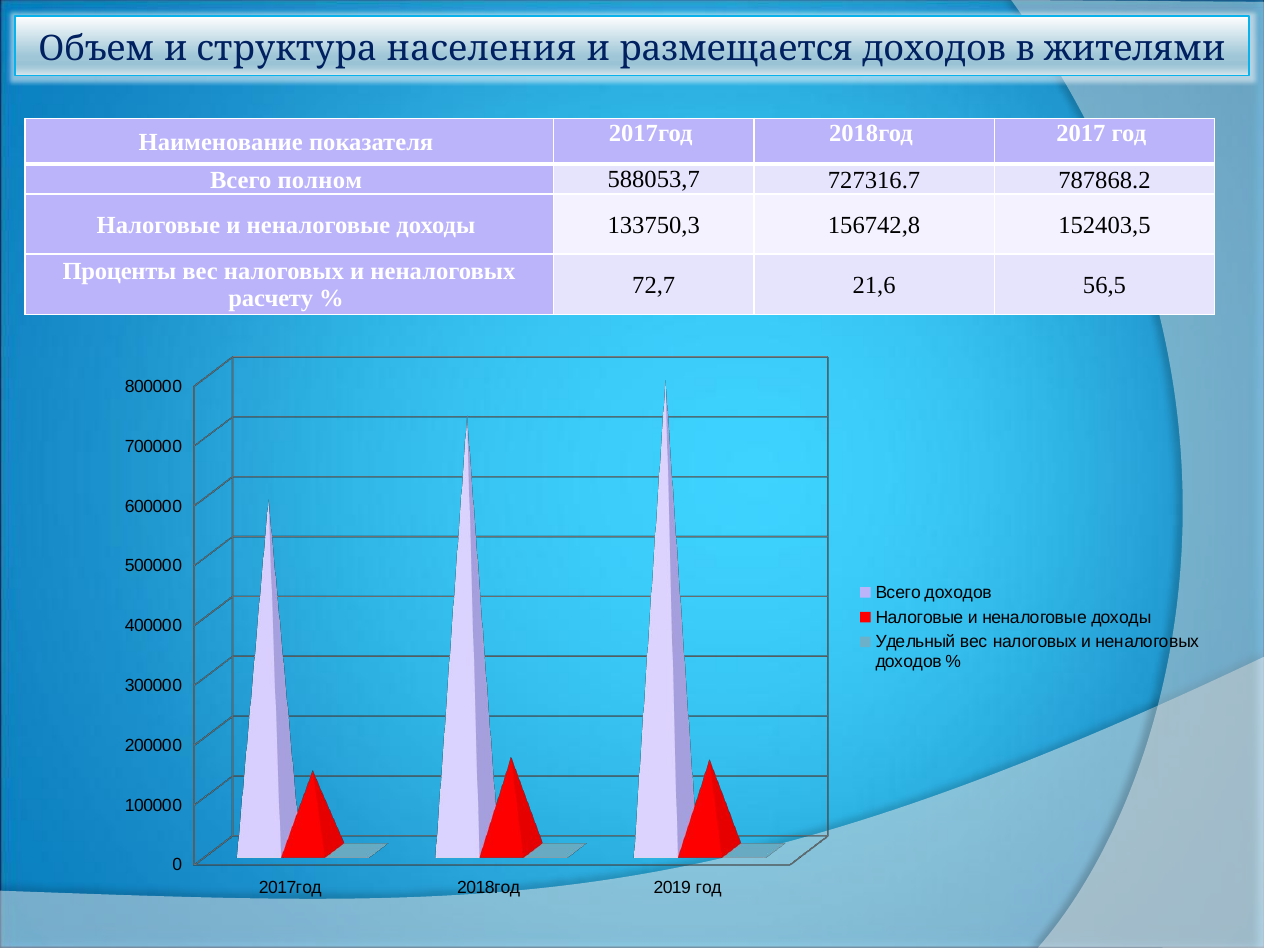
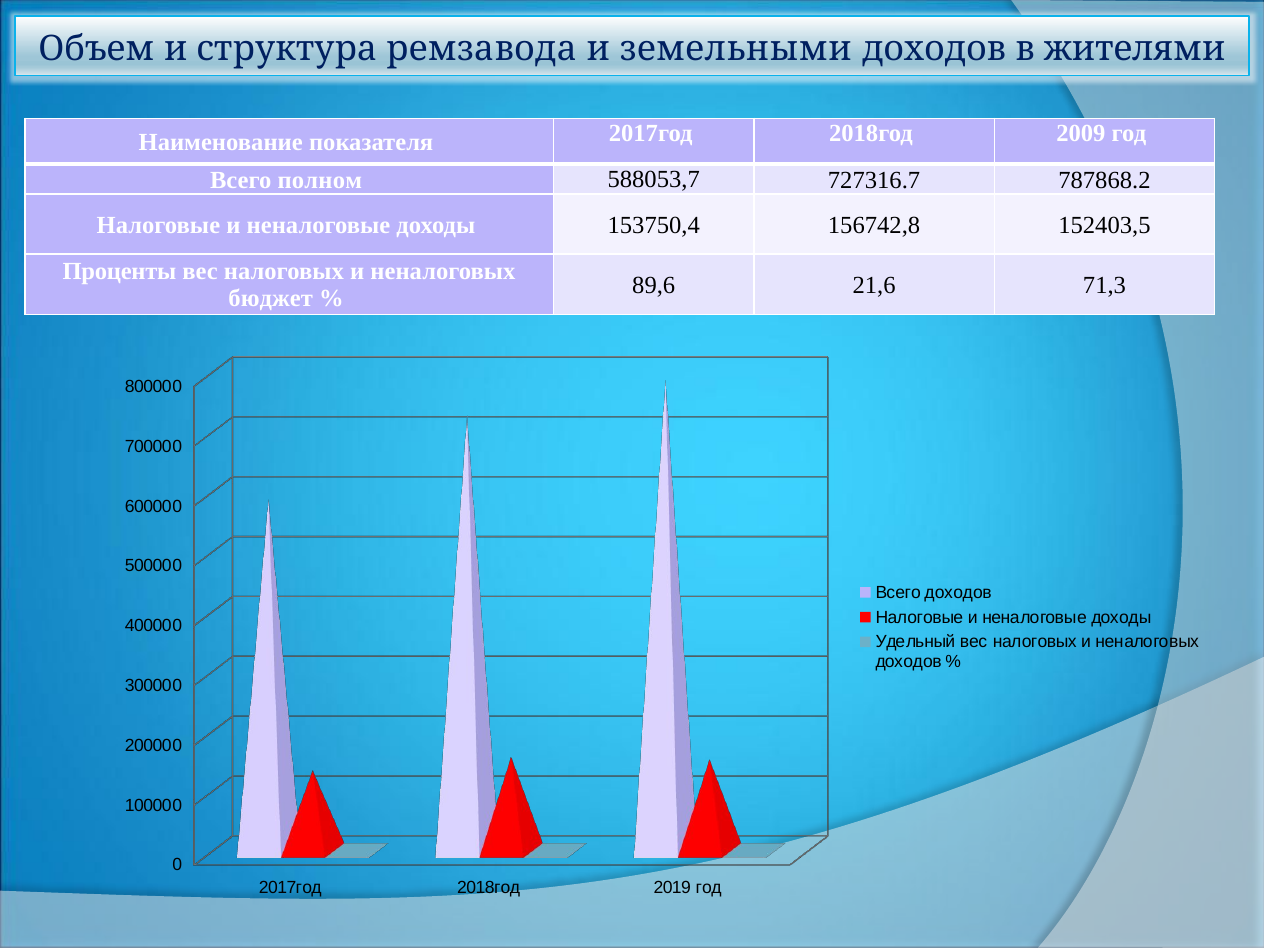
населения: населения -> ремзавода (482, 48)
размещается: размещается -> земельными (736, 48)
2017: 2017 -> 2009 (1081, 134)
133750,3: 133750,3 -> 153750,4 (654, 225)
72,7: 72,7 -> 89,6 (654, 285)
56,5: 56,5 -> 71,3 (1104, 285)
расчету: расчету -> бюджет (271, 299)
